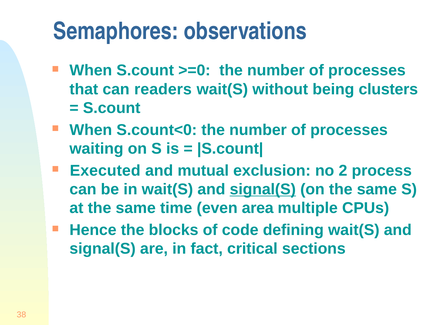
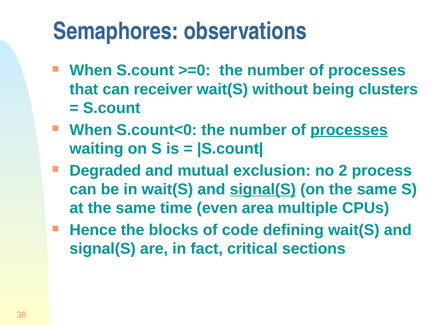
readers: readers -> receiver (163, 89)
processes underline: none -> present (349, 130)
Executed: Executed -> Degraded (105, 171)
